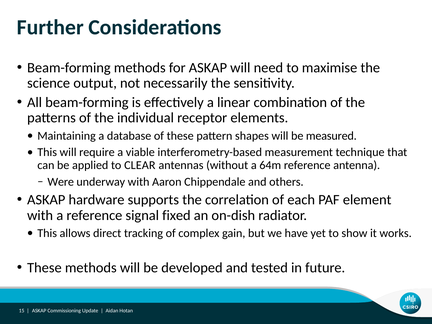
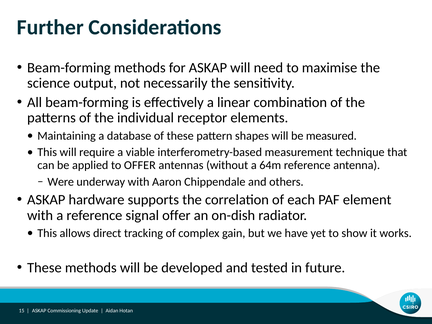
to CLEAR: CLEAR -> OFFER (140, 165)
signal fixed: fixed -> offer (176, 215)
